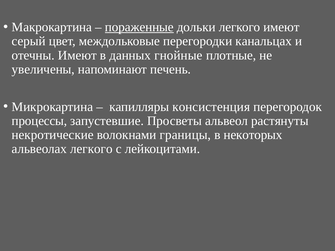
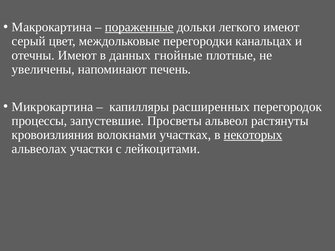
консистенция: консистенция -> расширенных (211, 107)
некротические: некротические -> кровоизлияния (53, 135)
границы: границы -> участках (185, 135)
некоторых underline: none -> present (253, 135)
альвеолах легкого: легкого -> участки (91, 149)
